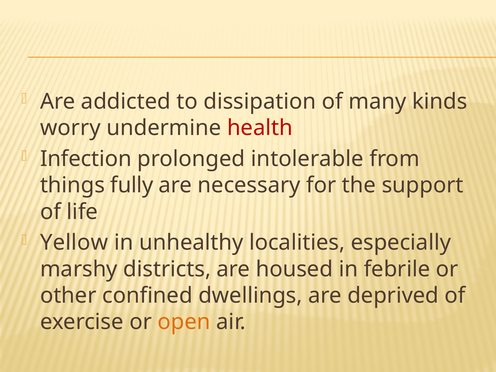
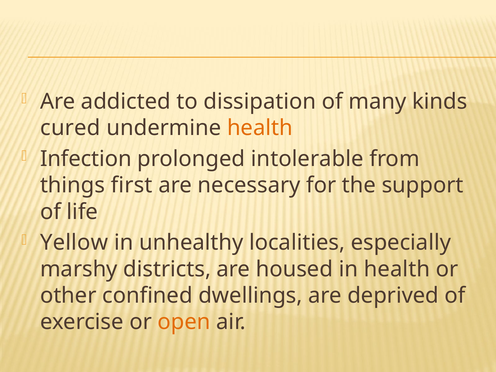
worry: worry -> cured (70, 128)
health colour: red -> orange (260, 128)
fully: fully -> first (132, 185)
in febrile: febrile -> health (397, 269)
